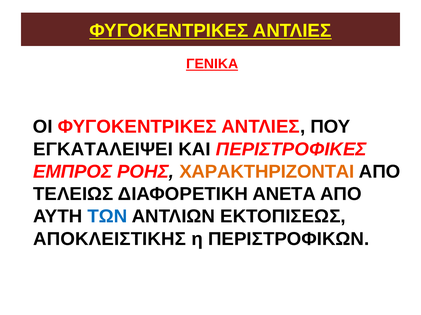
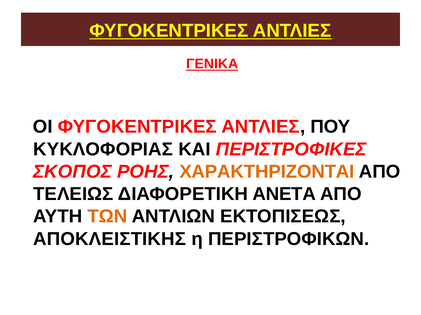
ΕΓΚΑΤΑΛΕΙΨΕΙ: ΕΓΚΑΤΑΛΕΙΨΕΙ -> ΚΥΚΛΟΦΟΡΙΑΣ (103, 150)
ΕΜΠΡΟΣ: ΕΜΠΡΟΣ -> ΣΚΟΠΟΣ (73, 172)
ΤΩΝ colour: blue -> orange (107, 217)
